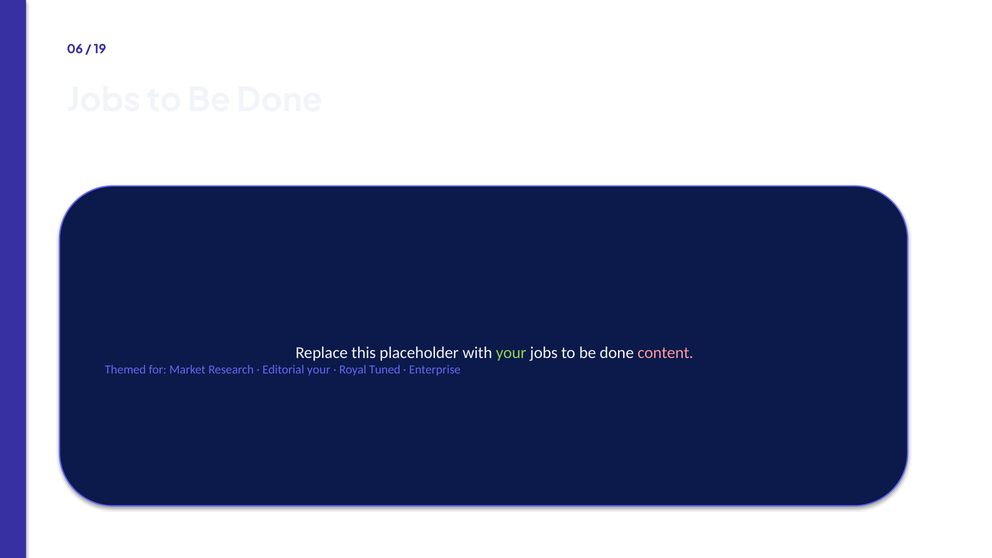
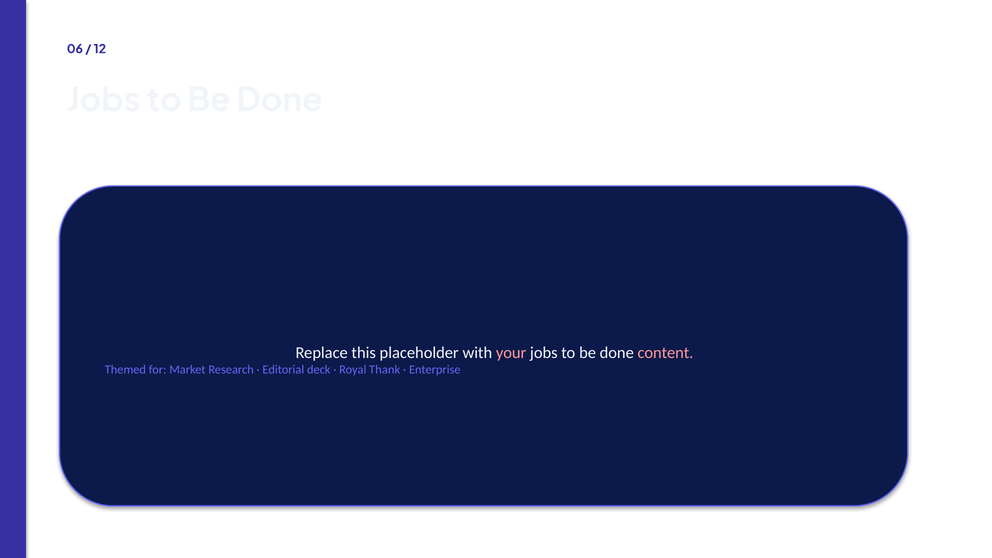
19: 19 -> 12 (100, 49)
your colour: light green -> pink (511, 353)
Editorial your: your -> deck (319, 370)
Tuned: Tuned -> Thank (385, 370)
